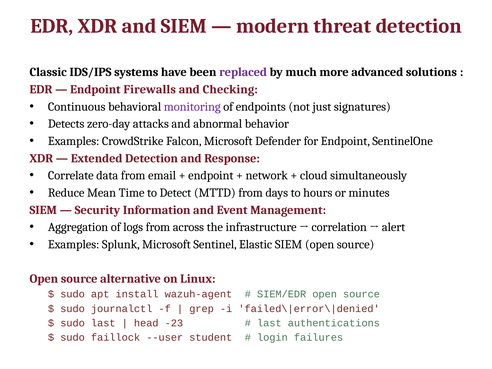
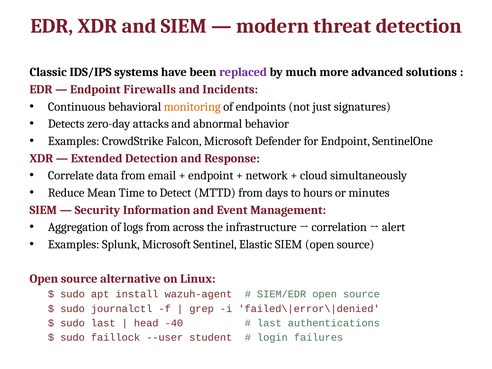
Checking: Checking -> Incidents (230, 89)
monitoring colour: purple -> orange (192, 107)
-23: -23 -> -40 (174, 323)
